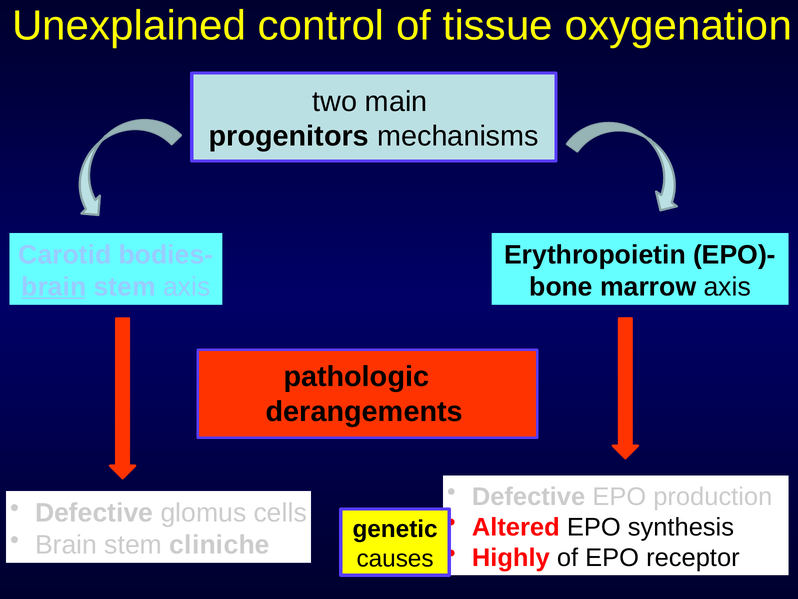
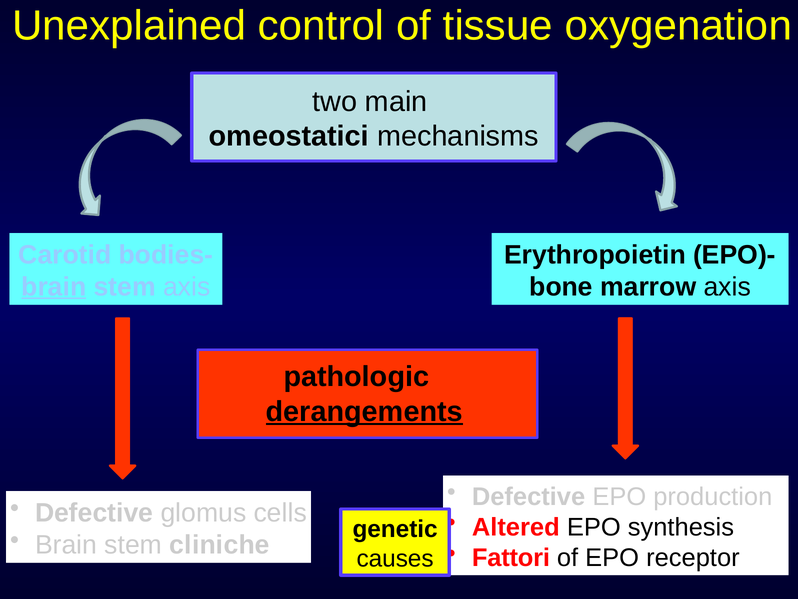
progenitors: progenitors -> omeostatici (289, 136)
derangements underline: none -> present (364, 411)
Highly: Highly -> Fattori (511, 557)
